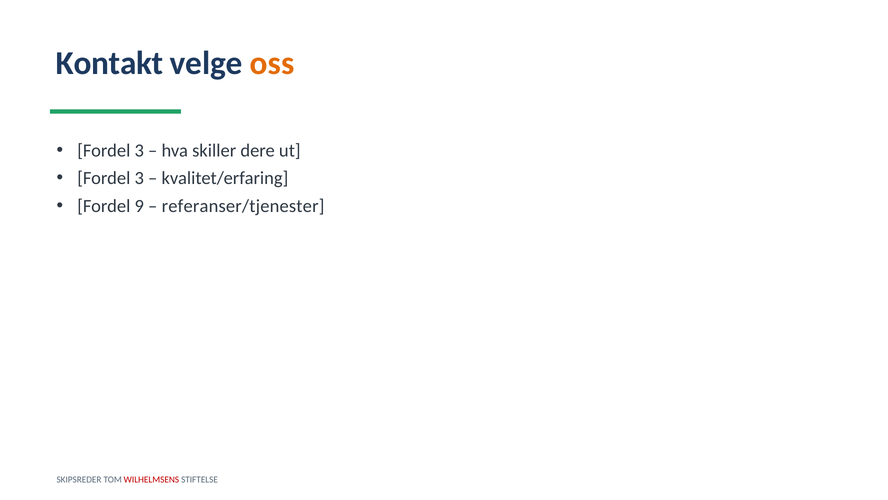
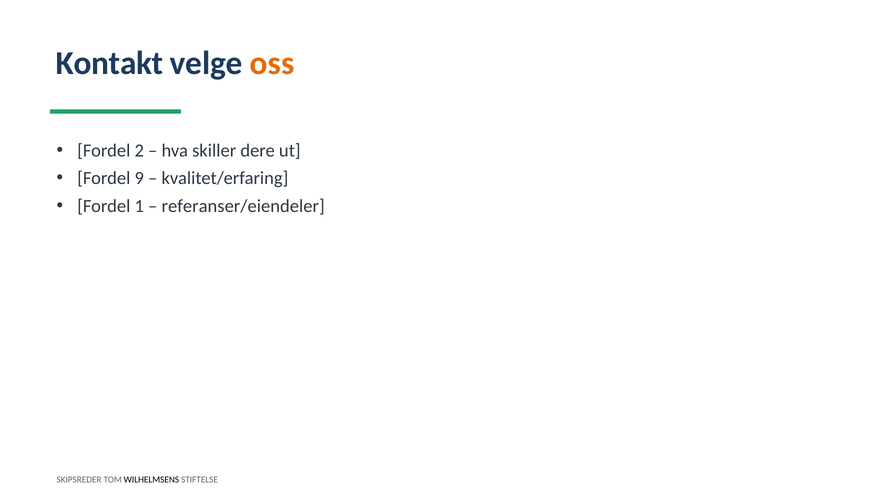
3: 3 -> 2 (139, 150)
3: 3 -> 9 (139, 178)
9: 9 -> 1 (139, 206)
referanser/tjenester: referanser/tjenester -> referanser/eiendeler (243, 206)
WILHELMSENS colour: red -> black (151, 479)
